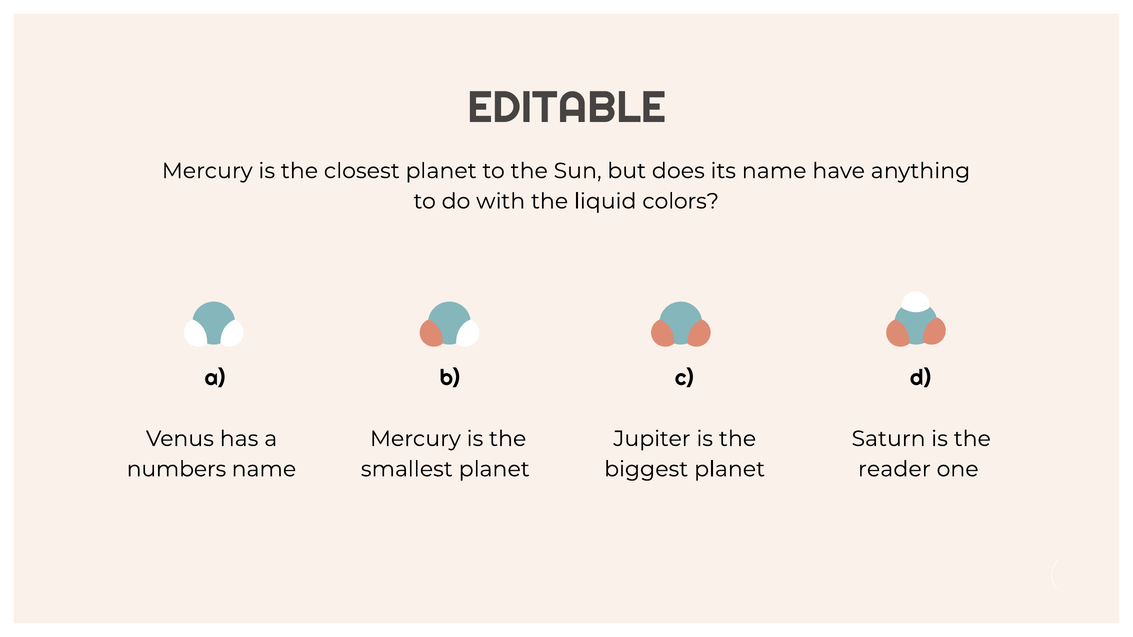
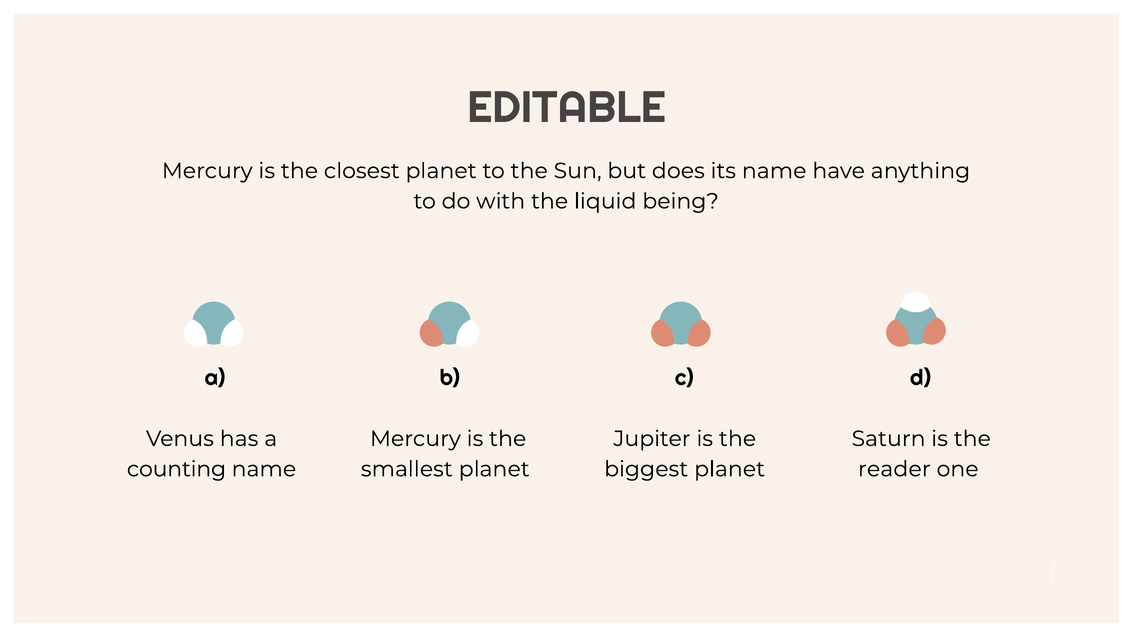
colors: colors -> being (681, 201)
numbers: numbers -> counting (176, 469)
